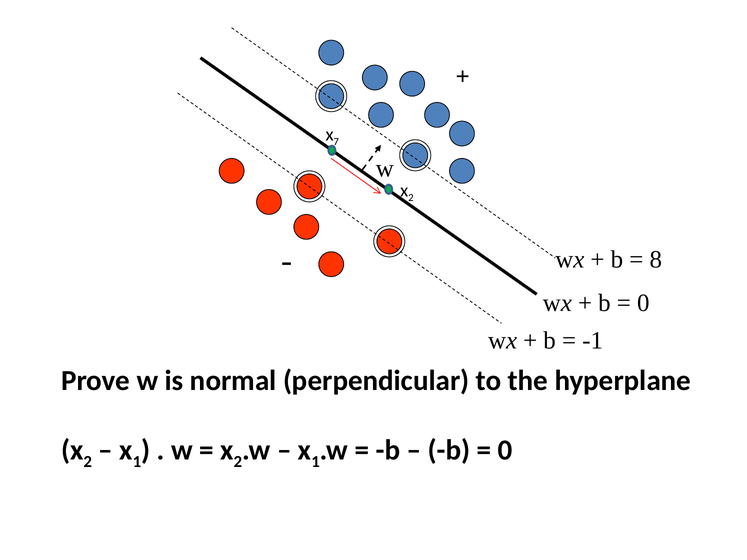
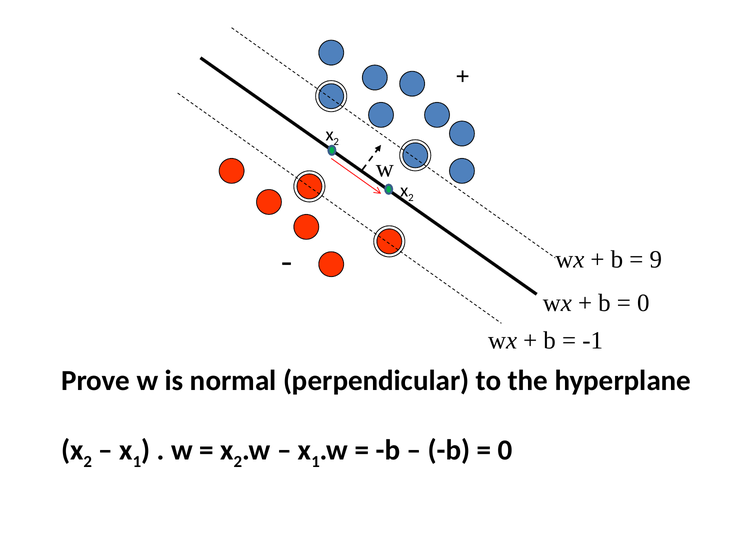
7: 7 -> 2 (336, 142)
8: 8 -> 9 (656, 260)
